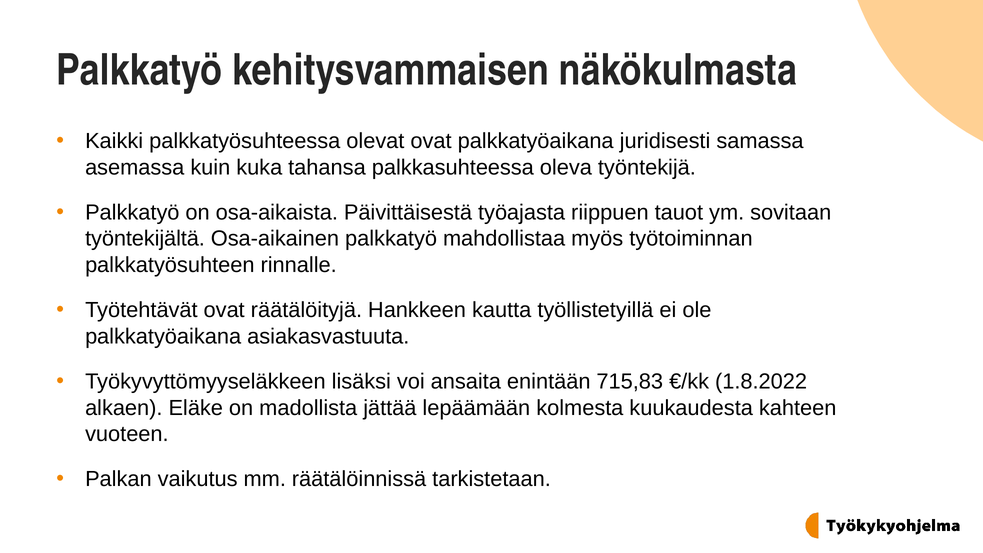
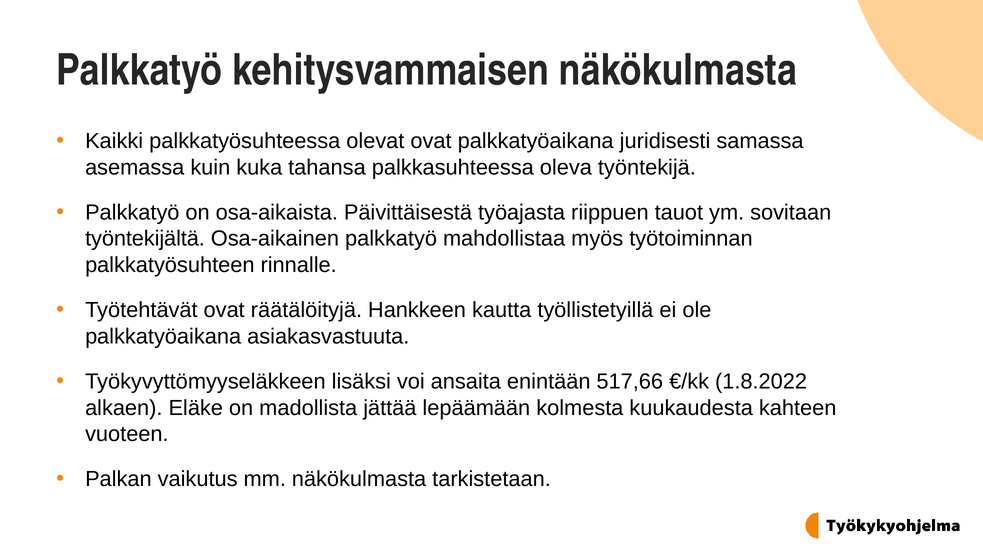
715,83: 715,83 -> 517,66 (630, 382)
mm räätälöinnissä: räätälöinnissä -> näkökulmasta (359, 479)
